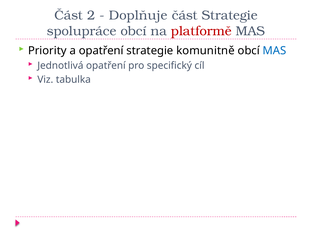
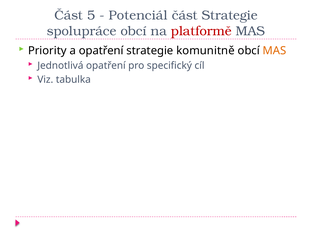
2: 2 -> 5 (91, 15)
Doplňuje: Doplňuje -> Potenciál (138, 15)
MAS colour: blue -> orange (274, 51)
